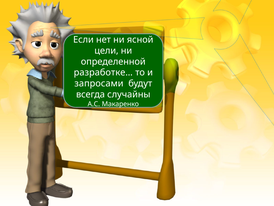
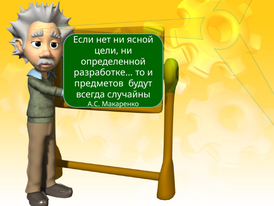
запросами: запросами -> предметов (99, 83)
